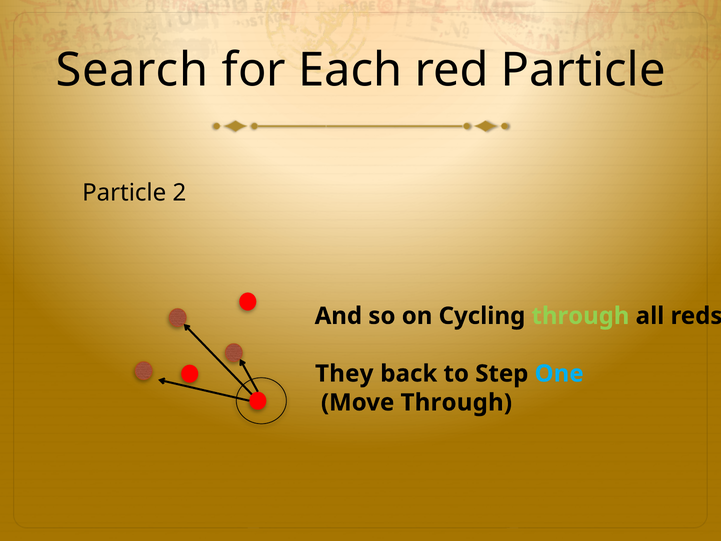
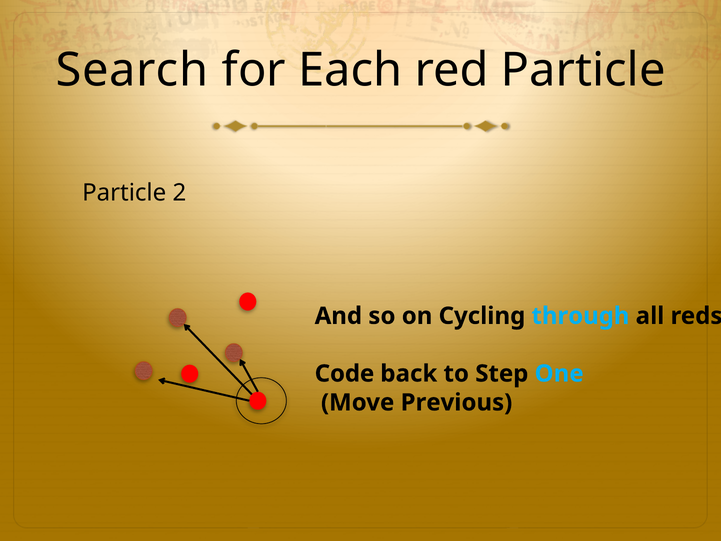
through colour: light green -> light blue (580, 316)
They: They -> Code (344, 373)
Move Through: Through -> Previous (456, 402)
